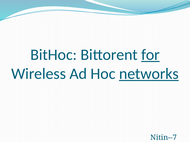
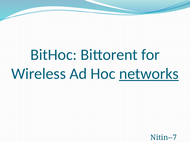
for underline: present -> none (150, 55)
